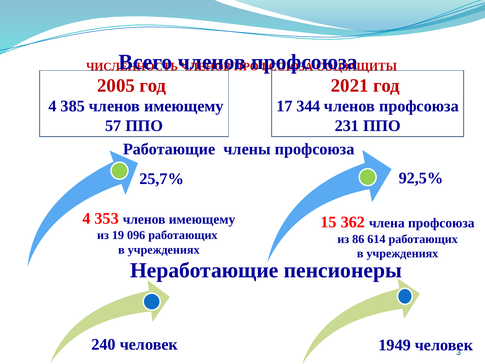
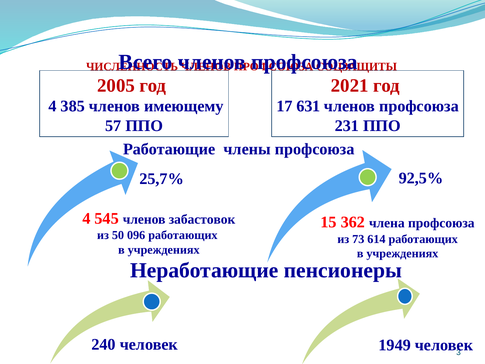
344: 344 -> 631 (308, 106)
353: 353 -> 545 (107, 218)
имеющему: имеющему -> забастовок (202, 219)
19: 19 -> 50 (118, 235)
86: 86 -> 73 (358, 239)
